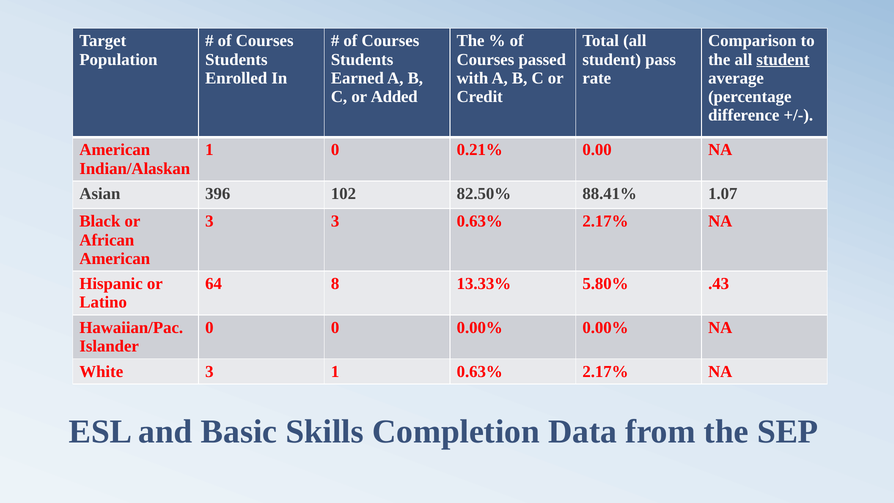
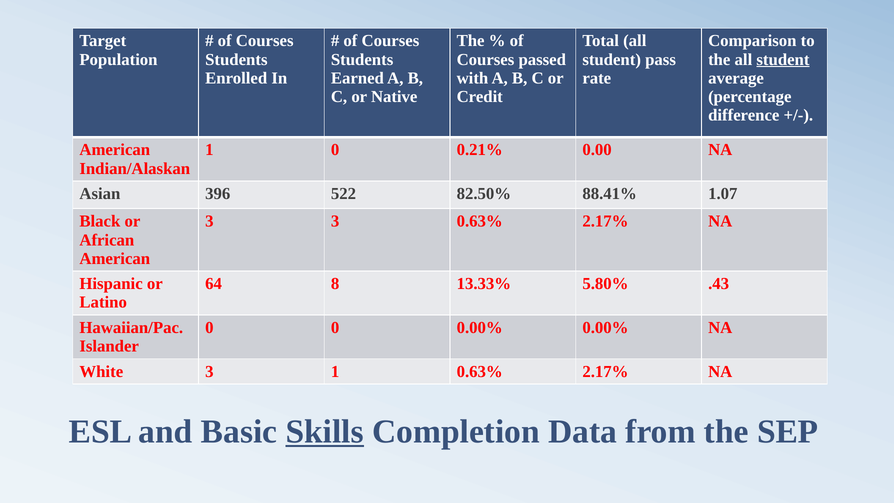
Added: Added -> Native (394, 97)
102: 102 -> 522 (343, 194)
Skills underline: none -> present (325, 432)
